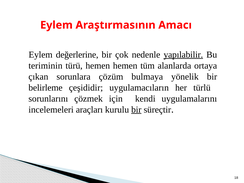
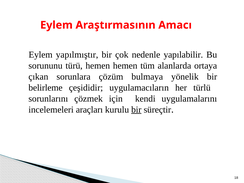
değerlerine: değerlerine -> yapılmıştır (77, 55)
yapılabilir underline: present -> none (183, 55)
teriminin: teriminin -> sorununu (45, 66)
